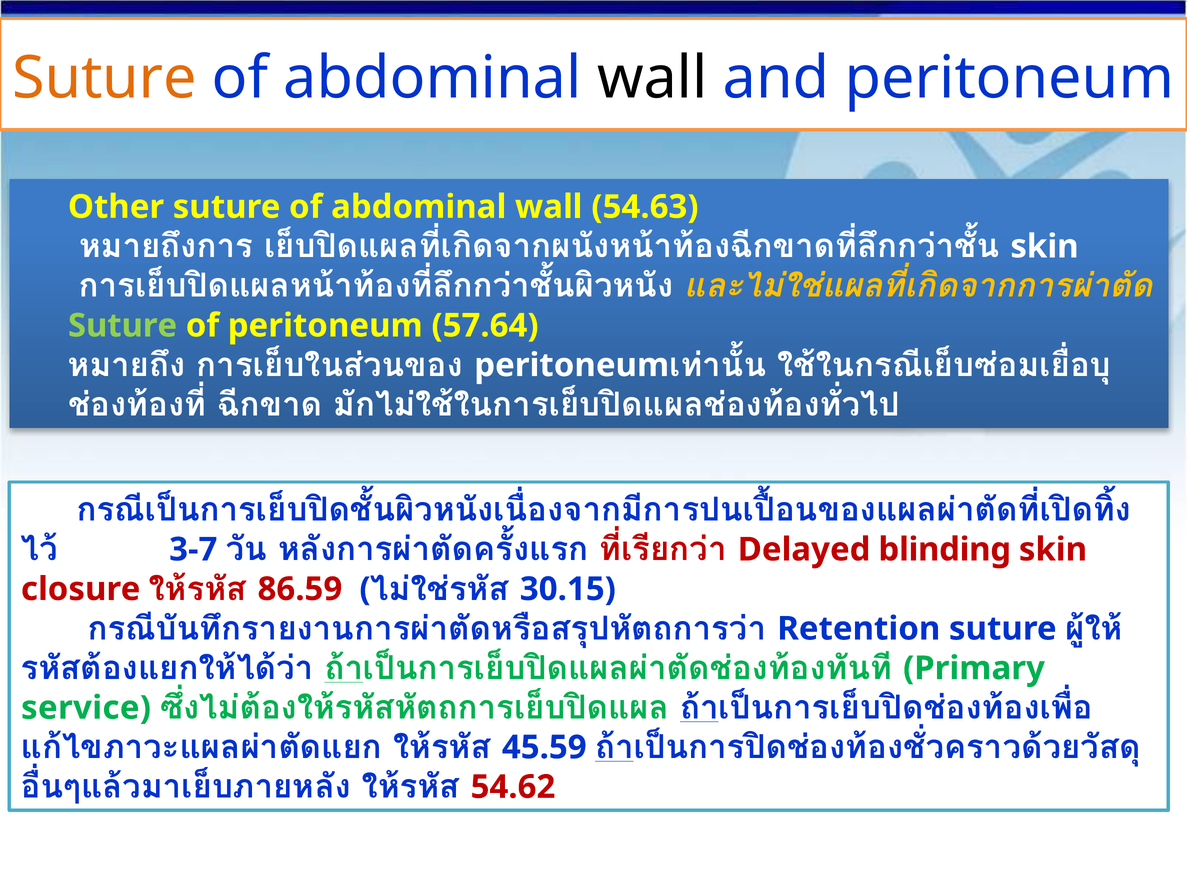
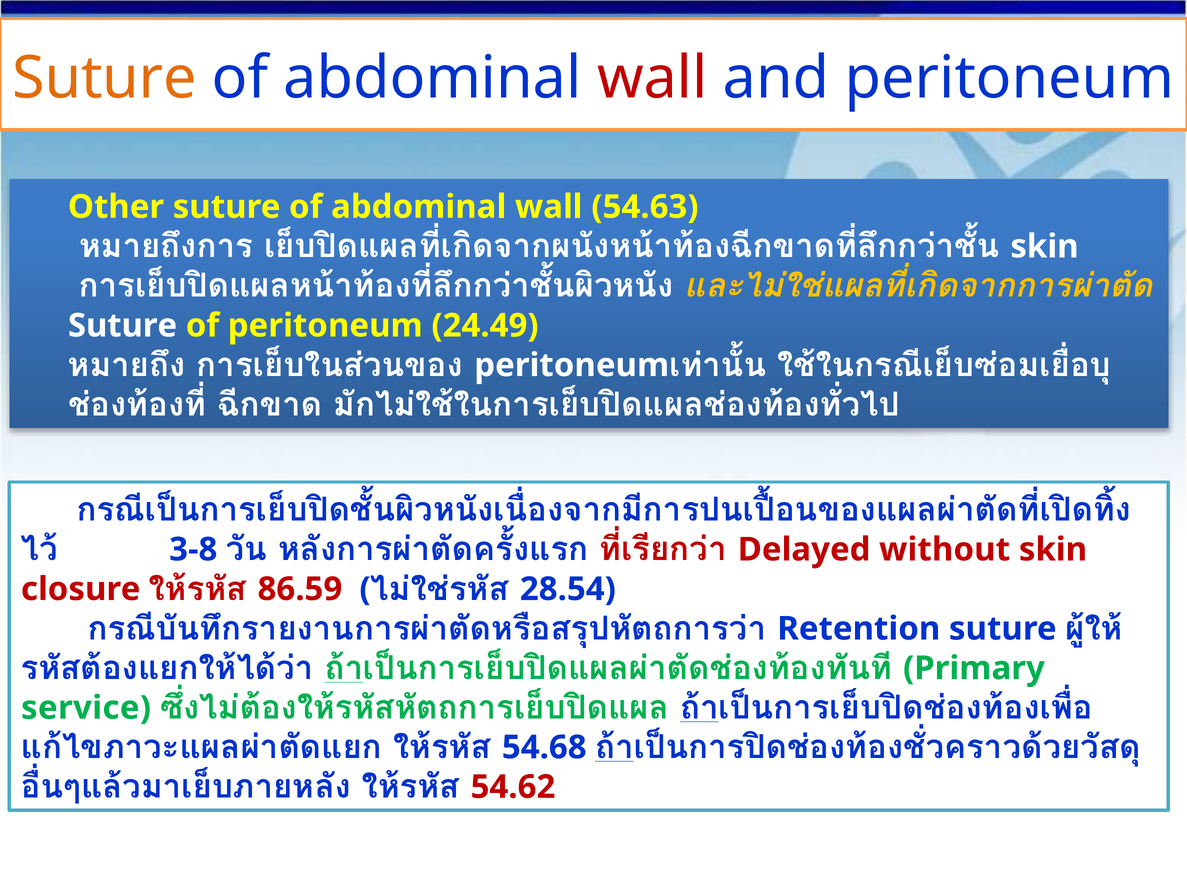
wall colour: black -> red (652, 78)
Suture colour: light green -> white (123, 326)
57.64: 57.64 -> 24.49 (485, 326)
3-7: 3-7 -> 3-8 (193, 550)
blinding: blinding -> without (945, 550)
30.15: 30.15 -> 28.54 (568, 589)
45.59: 45.59 -> 54.68 (544, 748)
